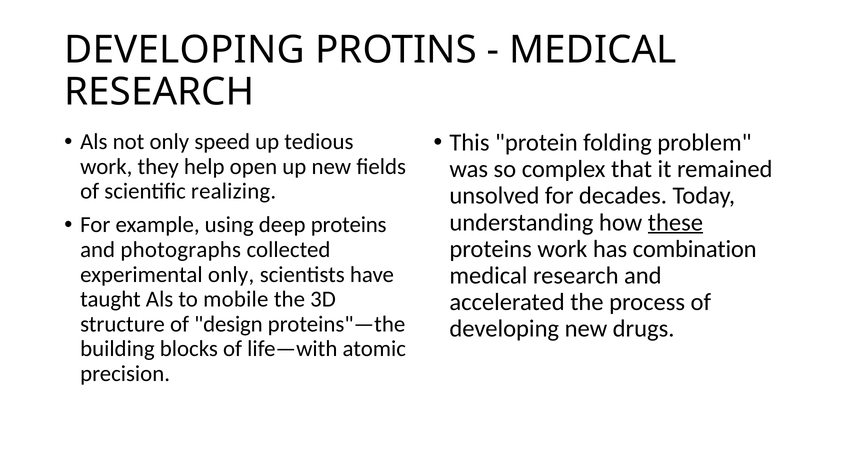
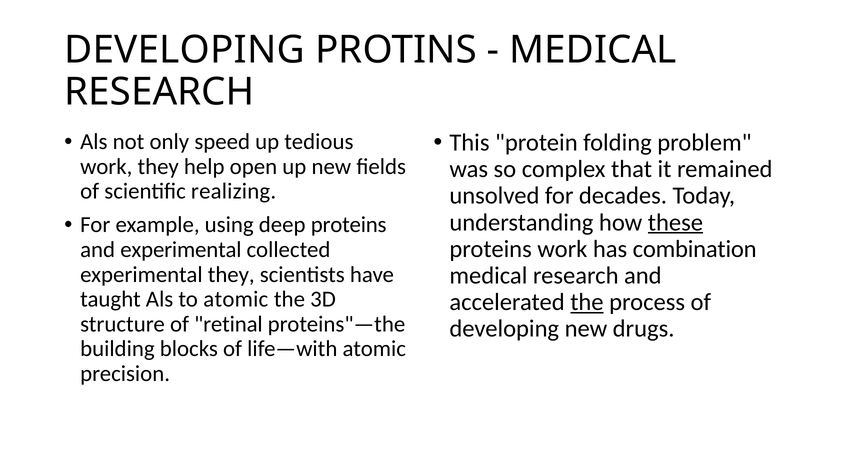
and photographs: photographs -> experimental (181, 250)
experimental only: only -> they (231, 274)
to mobile: mobile -> atomic (236, 299)
the underline: none -> present (587, 302)
design: design -> retinal (228, 324)
